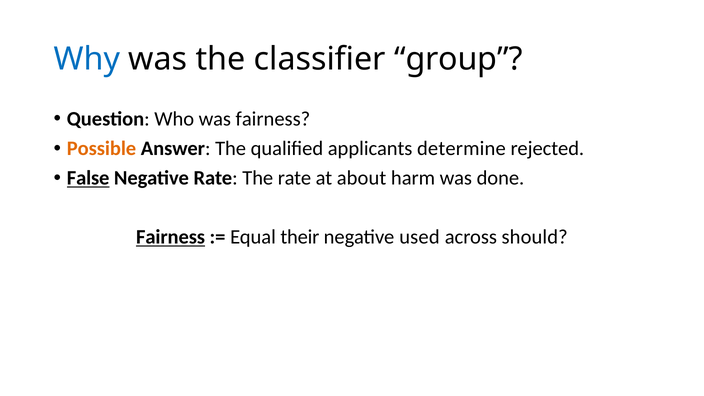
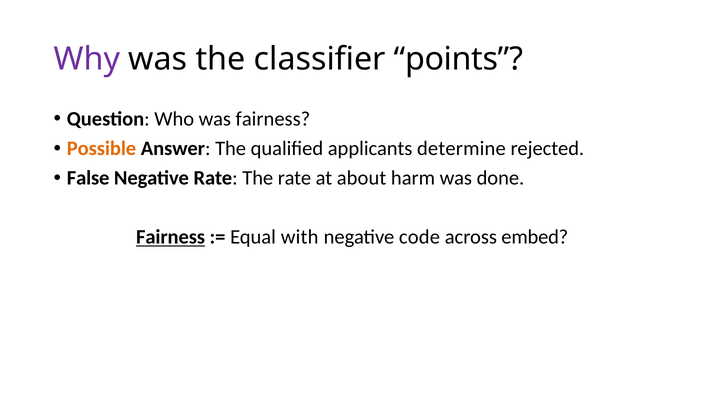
Why colour: blue -> purple (87, 59)
group: group -> points (458, 59)
False underline: present -> none (88, 178)
their: their -> with (300, 237)
used: used -> code (419, 237)
should: should -> embed (535, 237)
